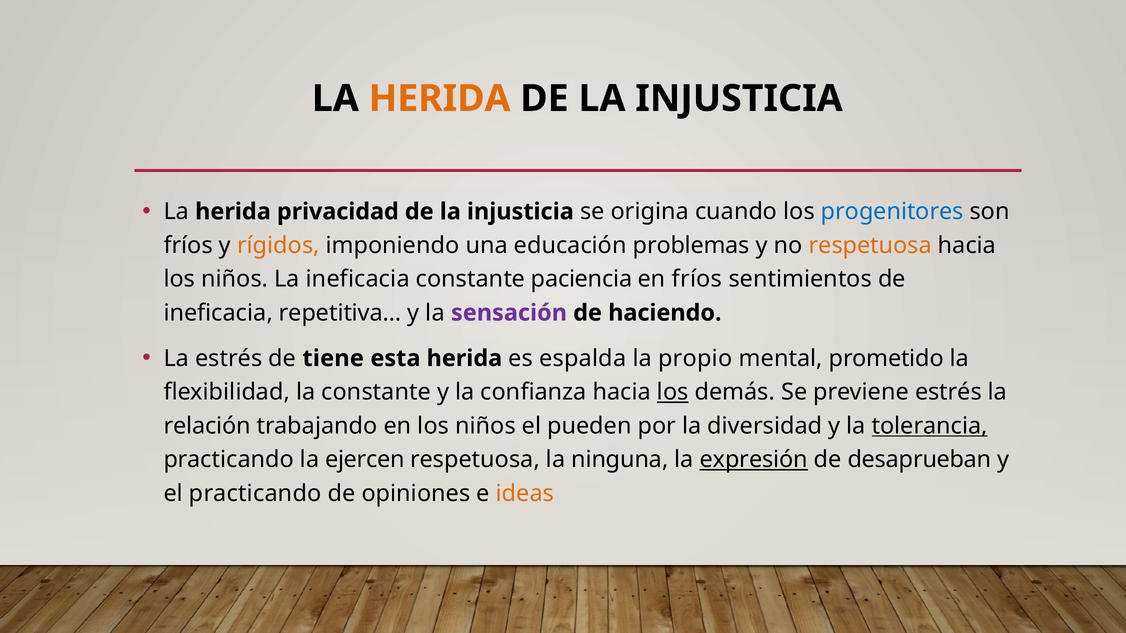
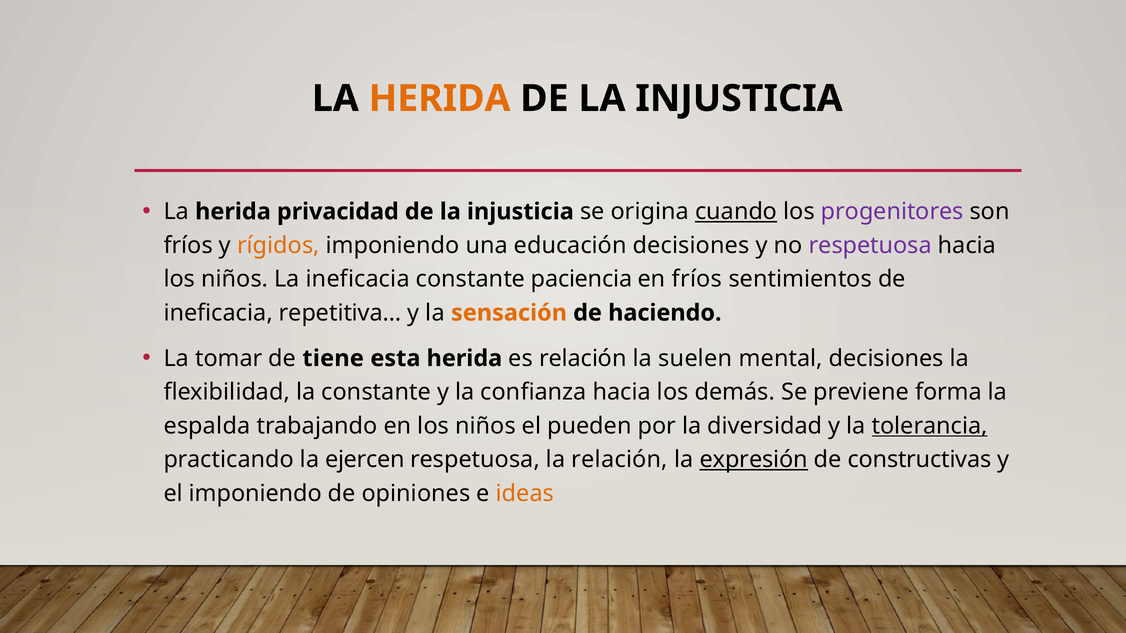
cuando underline: none -> present (736, 212)
progenitores colour: blue -> purple (892, 212)
educación problemas: problemas -> decisiones (691, 246)
respetuosa colour: orange -> purple (870, 246)
sensación colour: purple -> orange (509, 313)
La estrés: estrés -> tomar (229, 359)
es espalda: espalda -> relación (583, 359)
propio: propio -> suelen (695, 359)
mental prometido: prometido -> decisiones (886, 359)
los underline: present -> none (673, 392)
previene estrés: estrés -> forma (948, 392)
relación: relación -> espalda (207, 426)
la ninguna: ninguna -> relación (620, 460)
desaprueban: desaprueban -> constructivas (920, 460)
el practicando: practicando -> imponiendo (255, 494)
